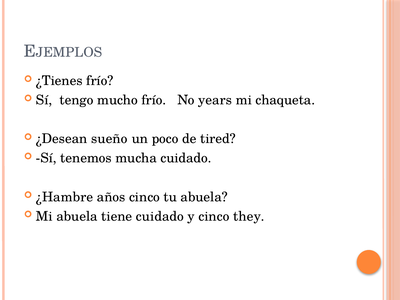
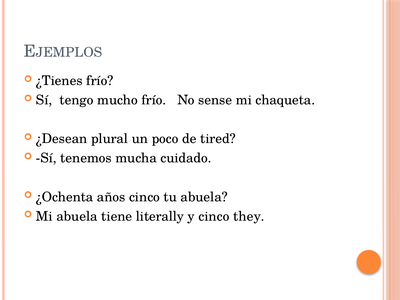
years: years -> sense (215, 100)
sueño: sueño -> plural (110, 139)
¿Hambre: ¿Hambre -> ¿Ochenta (65, 197)
tiene cuidado: cuidado -> literally (160, 216)
